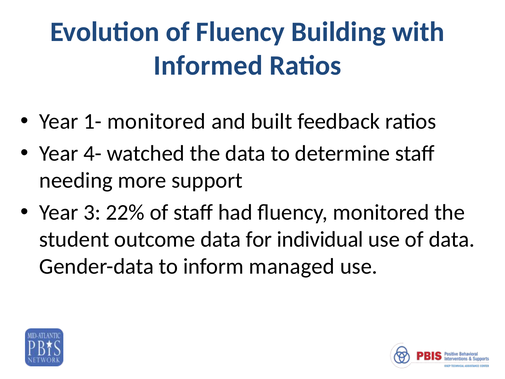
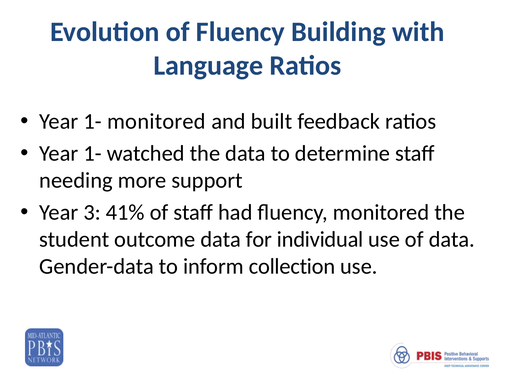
Informed: Informed -> Language (208, 66)
4-: 4- -> 1- (93, 153)
22%: 22% -> 41% (125, 212)
managed: managed -> collection (292, 266)
